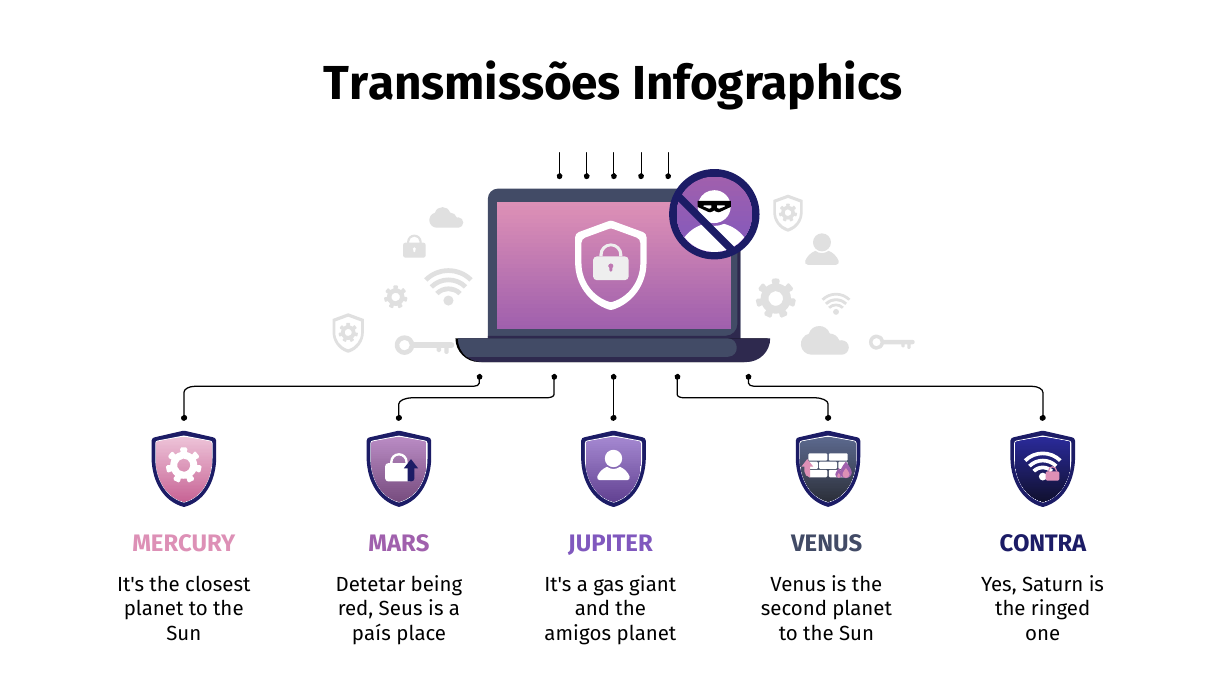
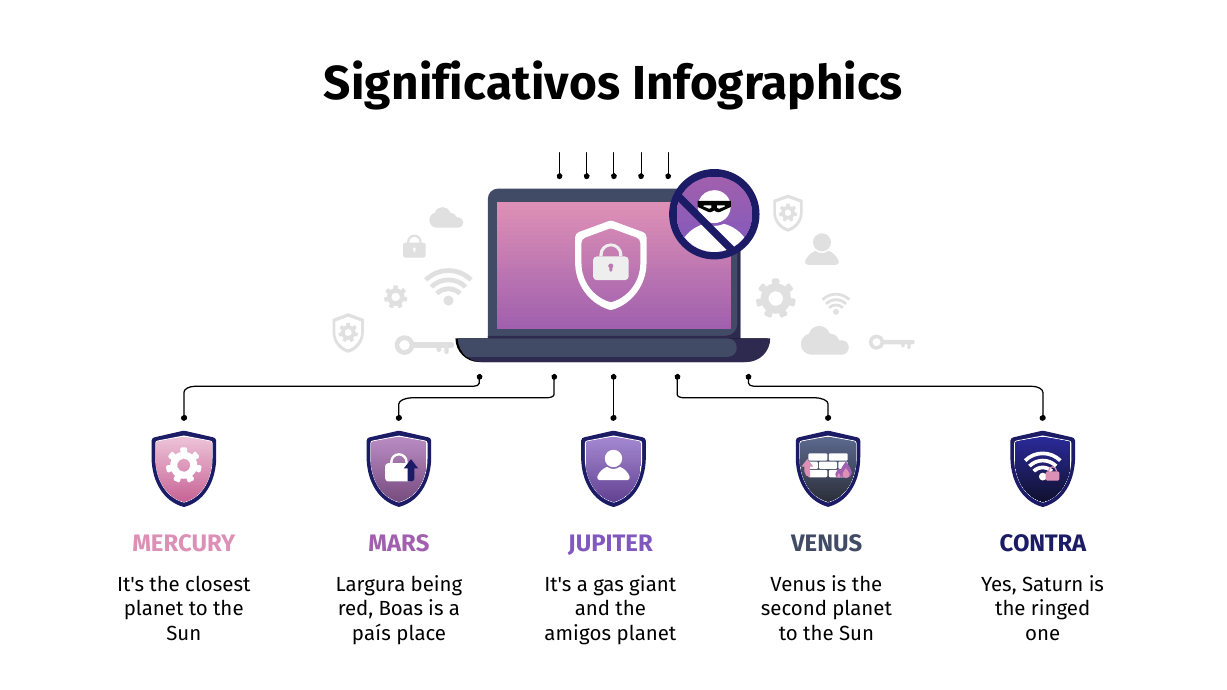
Transmissões: Transmissões -> Significativos (472, 84)
Detetar: Detetar -> Largura (370, 585)
Seus: Seus -> Boas (401, 609)
